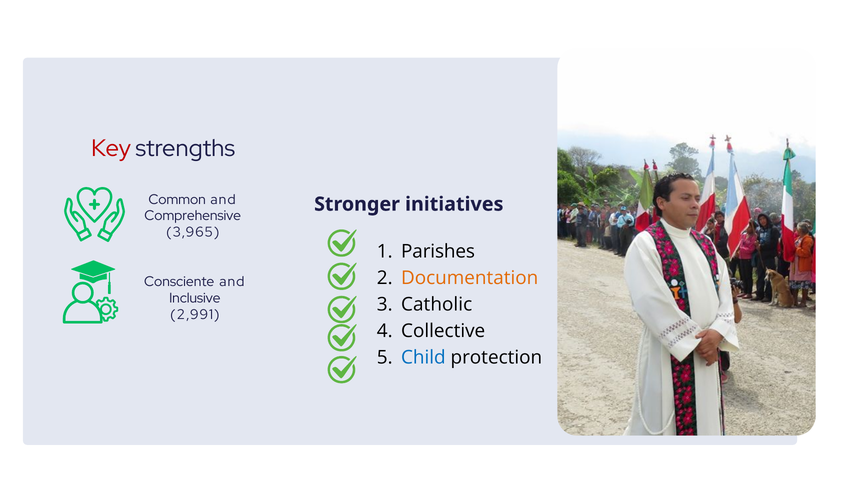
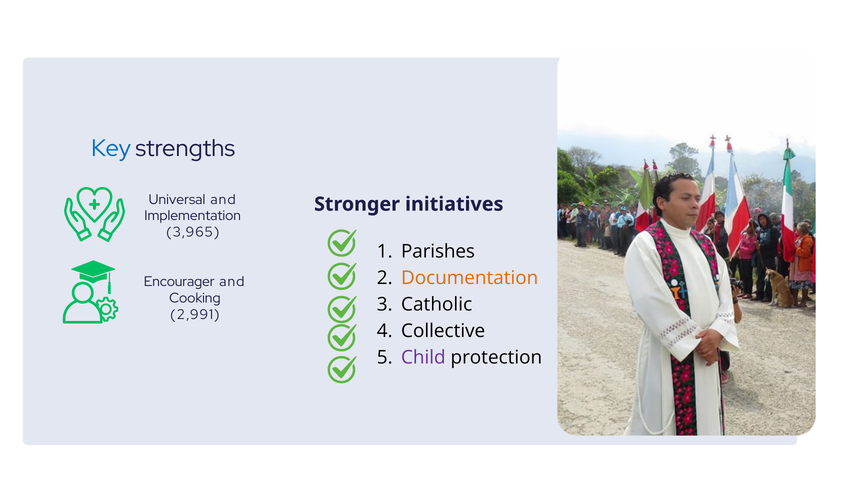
Key colour: red -> blue (111, 148)
Common: Common -> Universal (177, 200)
Comprehensive: Comprehensive -> Implementation (193, 216)
Consciente: Consciente -> Encourager (179, 282)
Inclusive: Inclusive -> Cooking (195, 298)
Child colour: blue -> purple (423, 358)
